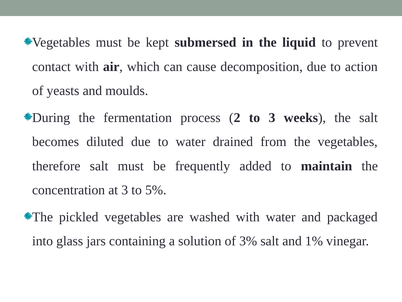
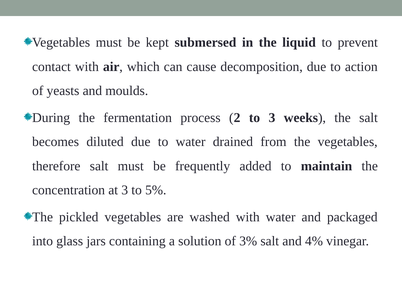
1%: 1% -> 4% (314, 241)
